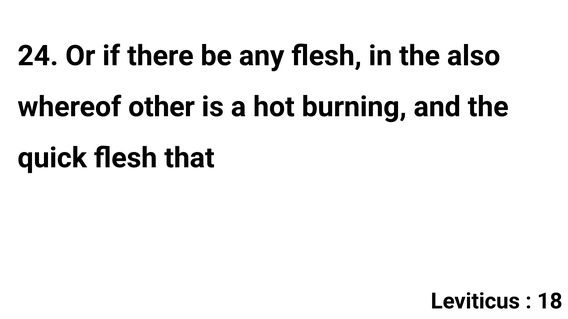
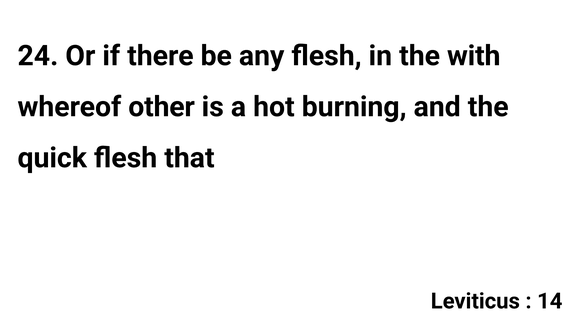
also: also -> with (474, 56)
18: 18 -> 14 (550, 302)
